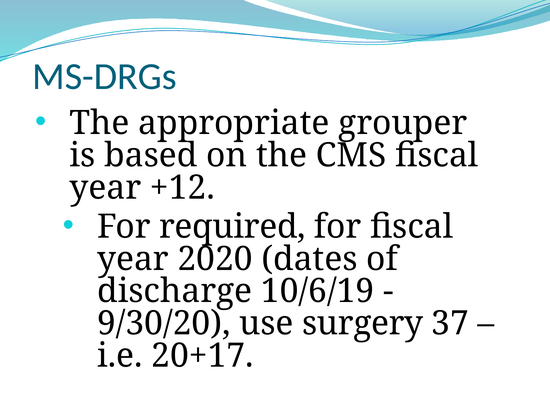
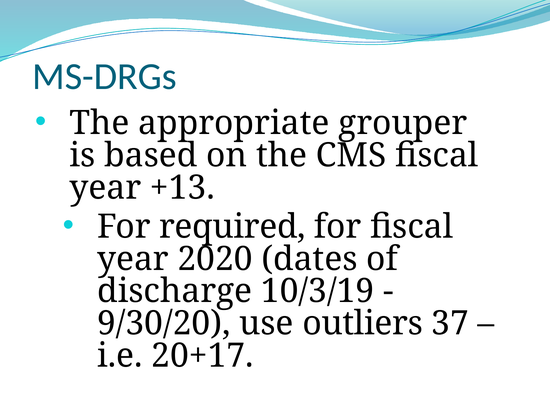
+12: +12 -> +13 (182, 187)
10/6/19: 10/6/19 -> 10/3/19 (318, 291)
surgery: surgery -> outliers (363, 323)
